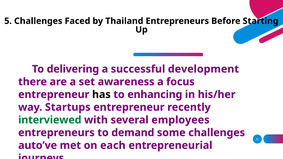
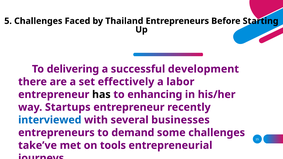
awareness: awareness -> effectively (126, 82)
focus: focus -> labor (180, 82)
interviewed colour: green -> blue (50, 120)
employees: employees -> businesses (180, 120)
auto’ve: auto’ve -> take’ve (38, 146)
each: each -> tools (113, 146)
